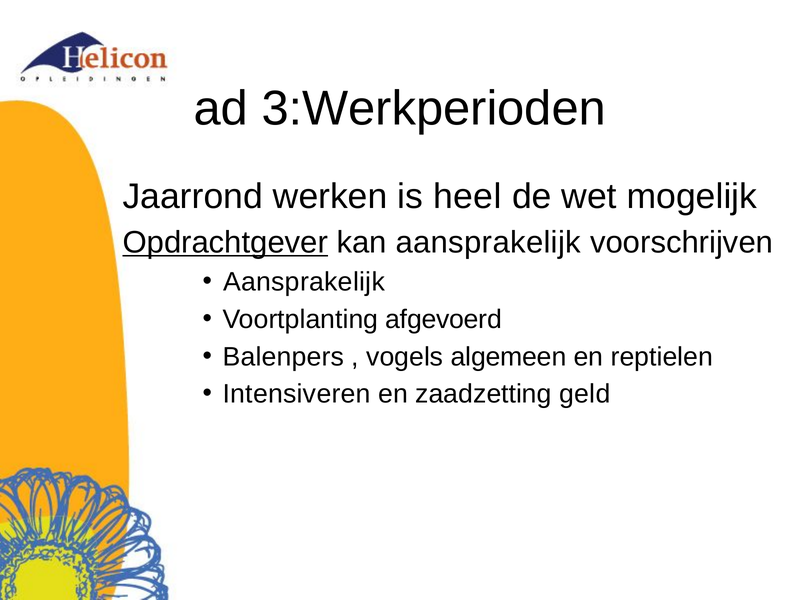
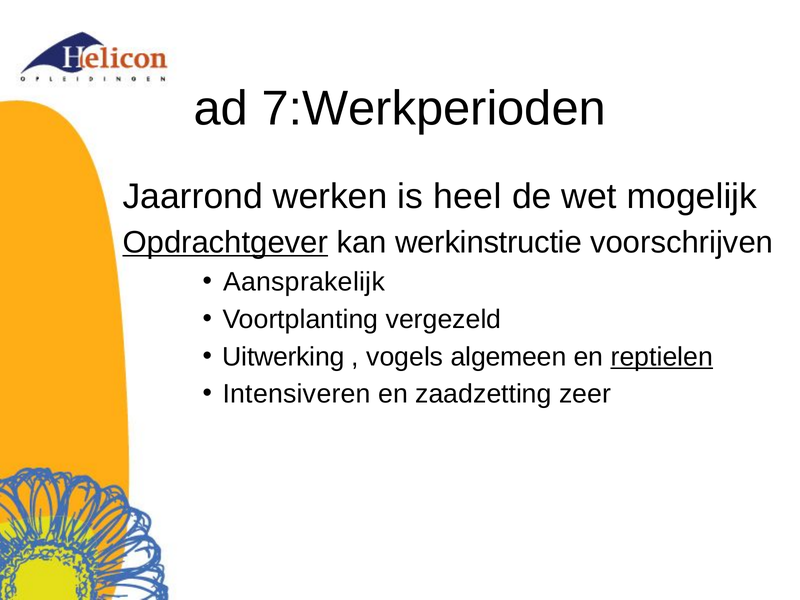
3:Werkperioden: 3:Werkperioden -> 7:Werkperioden (434, 108)
kan aansprakelijk: aansprakelijk -> werkinstructie (489, 242)
afgevoerd: afgevoerd -> vergezeld (443, 319)
Balenpers: Balenpers -> Uitwerking (284, 357)
reptielen underline: none -> present (662, 357)
geld: geld -> zeer (585, 394)
